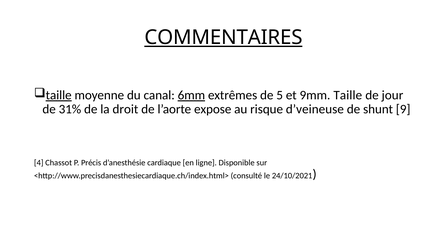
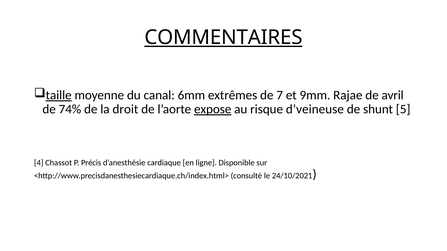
6mm underline: present -> none (191, 95)
5: 5 -> 7 (280, 95)
9mm Taille: Taille -> Rajae (348, 95)
jour: jour -> avril (393, 95)
31%: 31% -> 74% (70, 109)
expose underline: none -> present (213, 109)
9: 9 -> 5 (403, 109)
